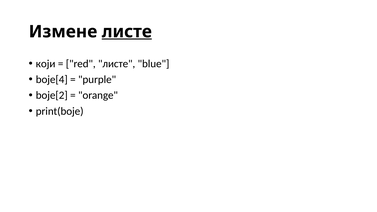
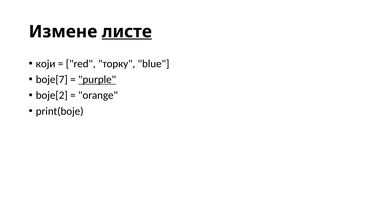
red листе: листе -> торку (117, 64)
boje[4: boje[4 -> boje[7 (52, 80)
purple underline: none -> present (97, 80)
